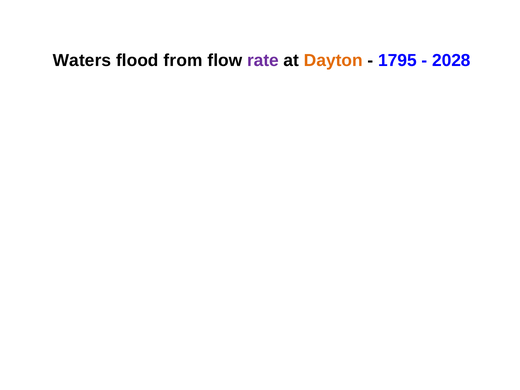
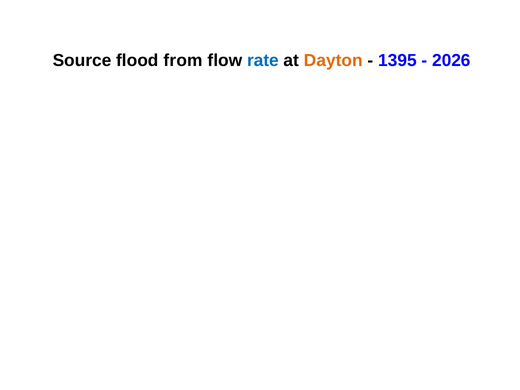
Waters: Waters -> Source (82, 60)
rate colour: purple -> blue (263, 60)
1795: 1795 -> 1395 (397, 60)
2028: 2028 -> 2026 (451, 60)
